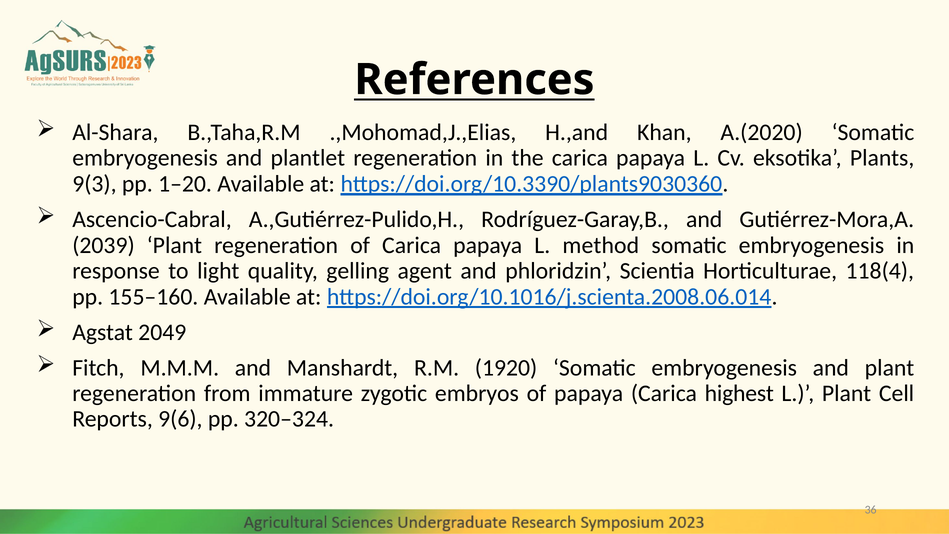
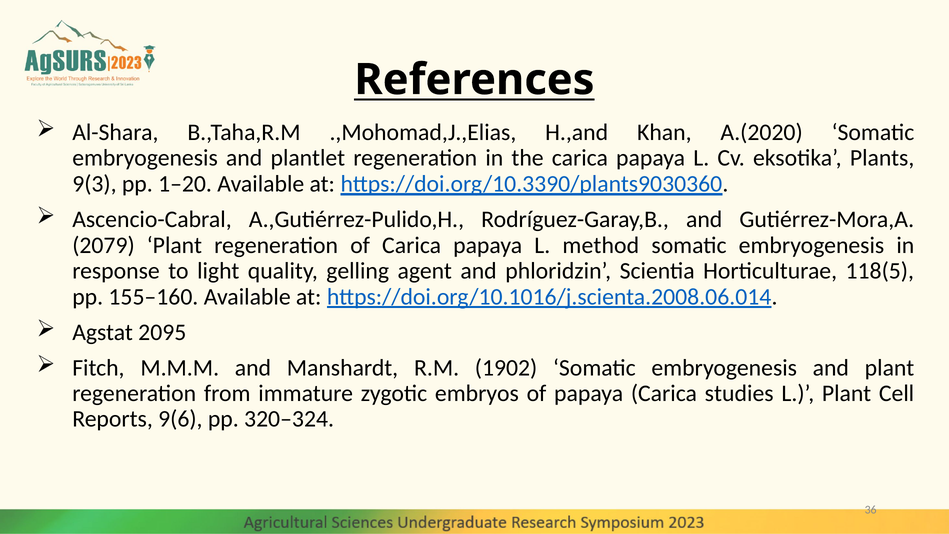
2039: 2039 -> 2079 (103, 245)
118(4: 118(4 -> 118(5 (880, 271)
2049: 2049 -> 2095 (162, 332)
1920: 1920 -> 1902 (506, 368)
highest: highest -> studies (739, 393)
